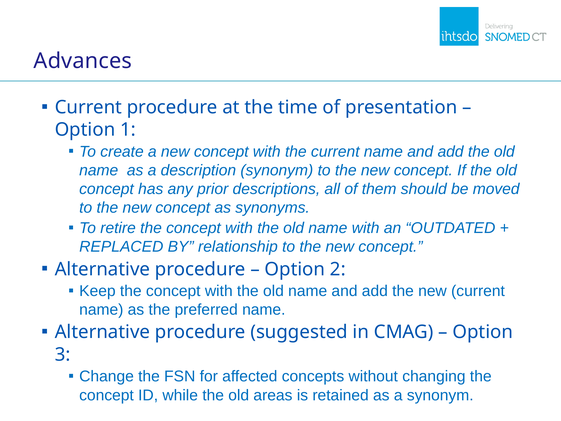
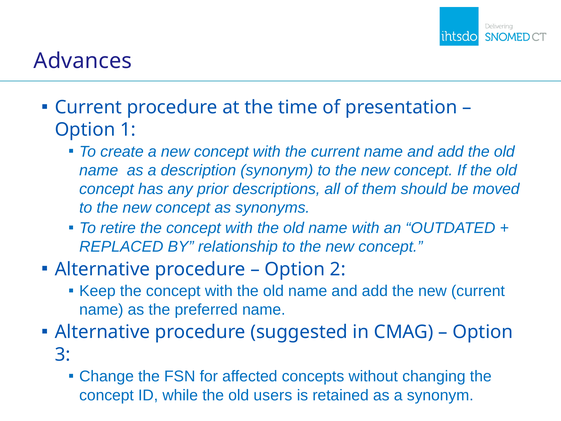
areas: areas -> users (273, 395)
